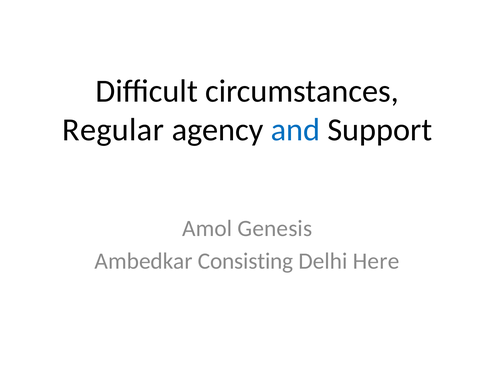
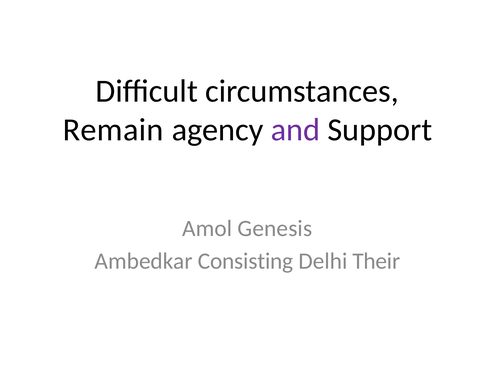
Regular: Regular -> Remain (113, 130)
and colour: blue -> purple (295, 130)
Here: Here -> Their (376, 261)
